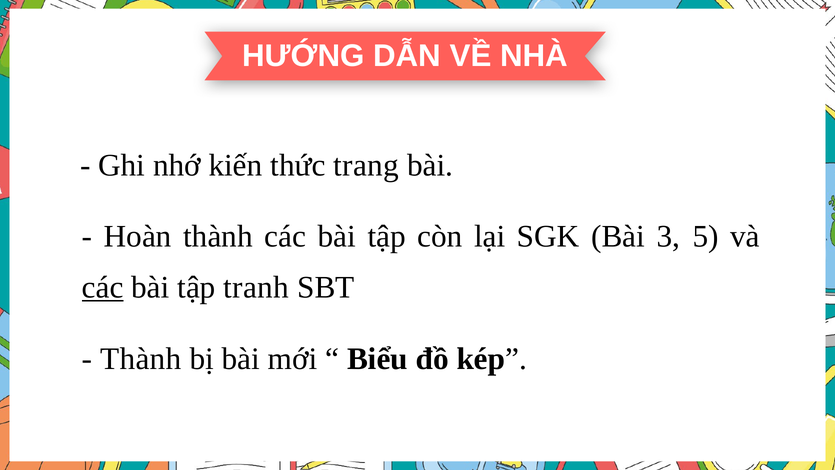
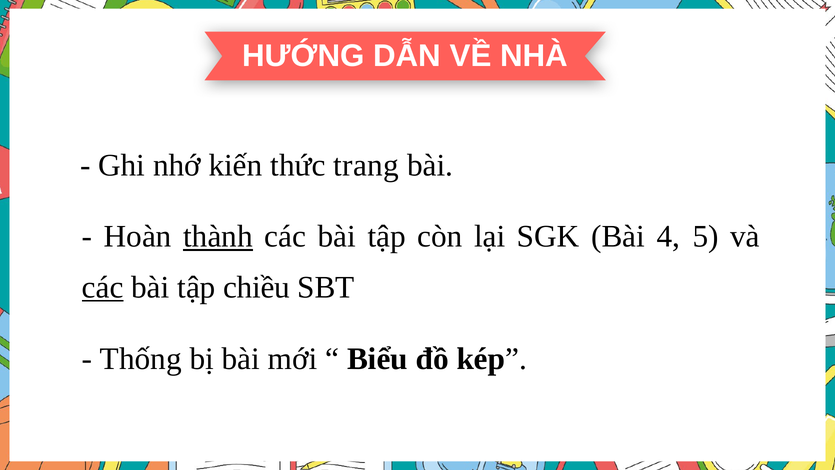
thành underline: none -> present (218, 236)
3: 3 -> 4 (668, 236)
tranh: tranh -> chiều (257, 287)
Thành: Thành -> Thống (141, 359)
